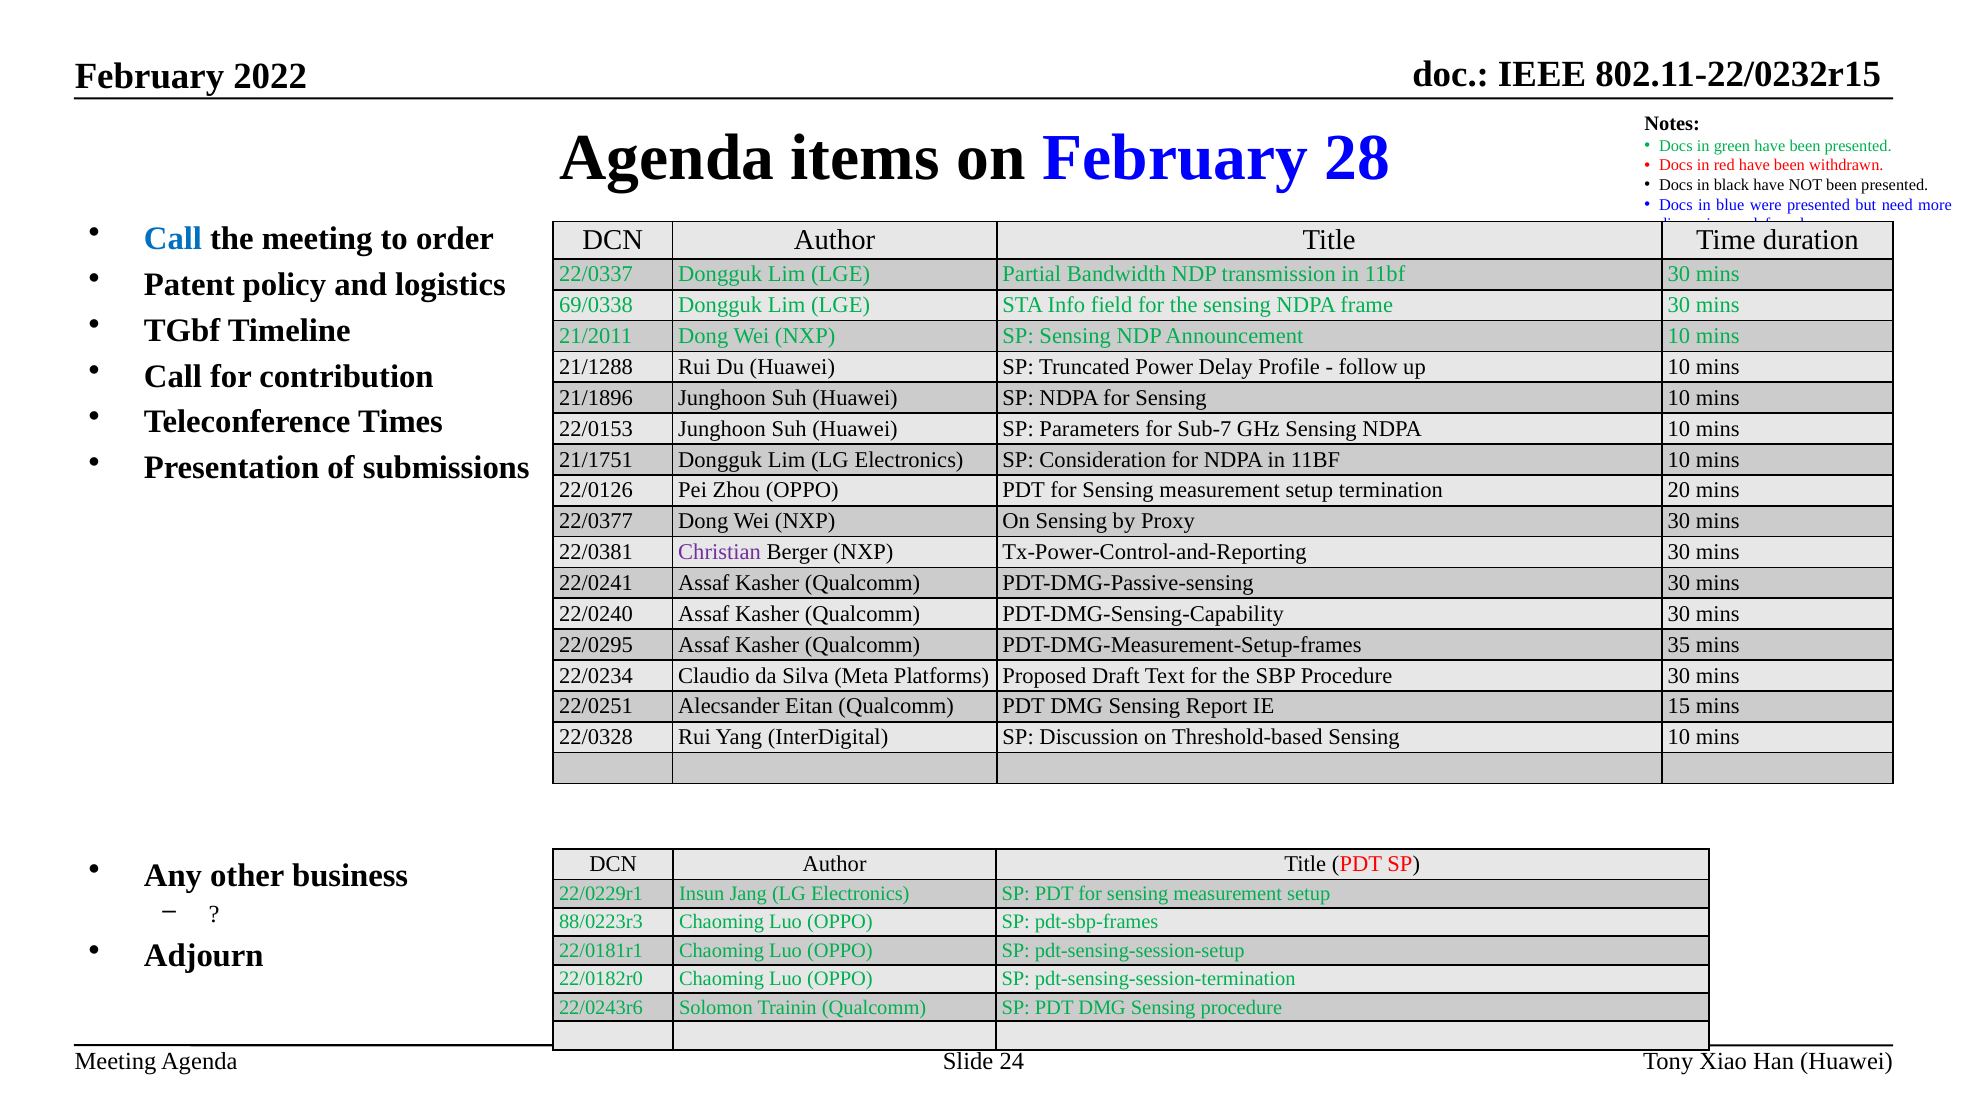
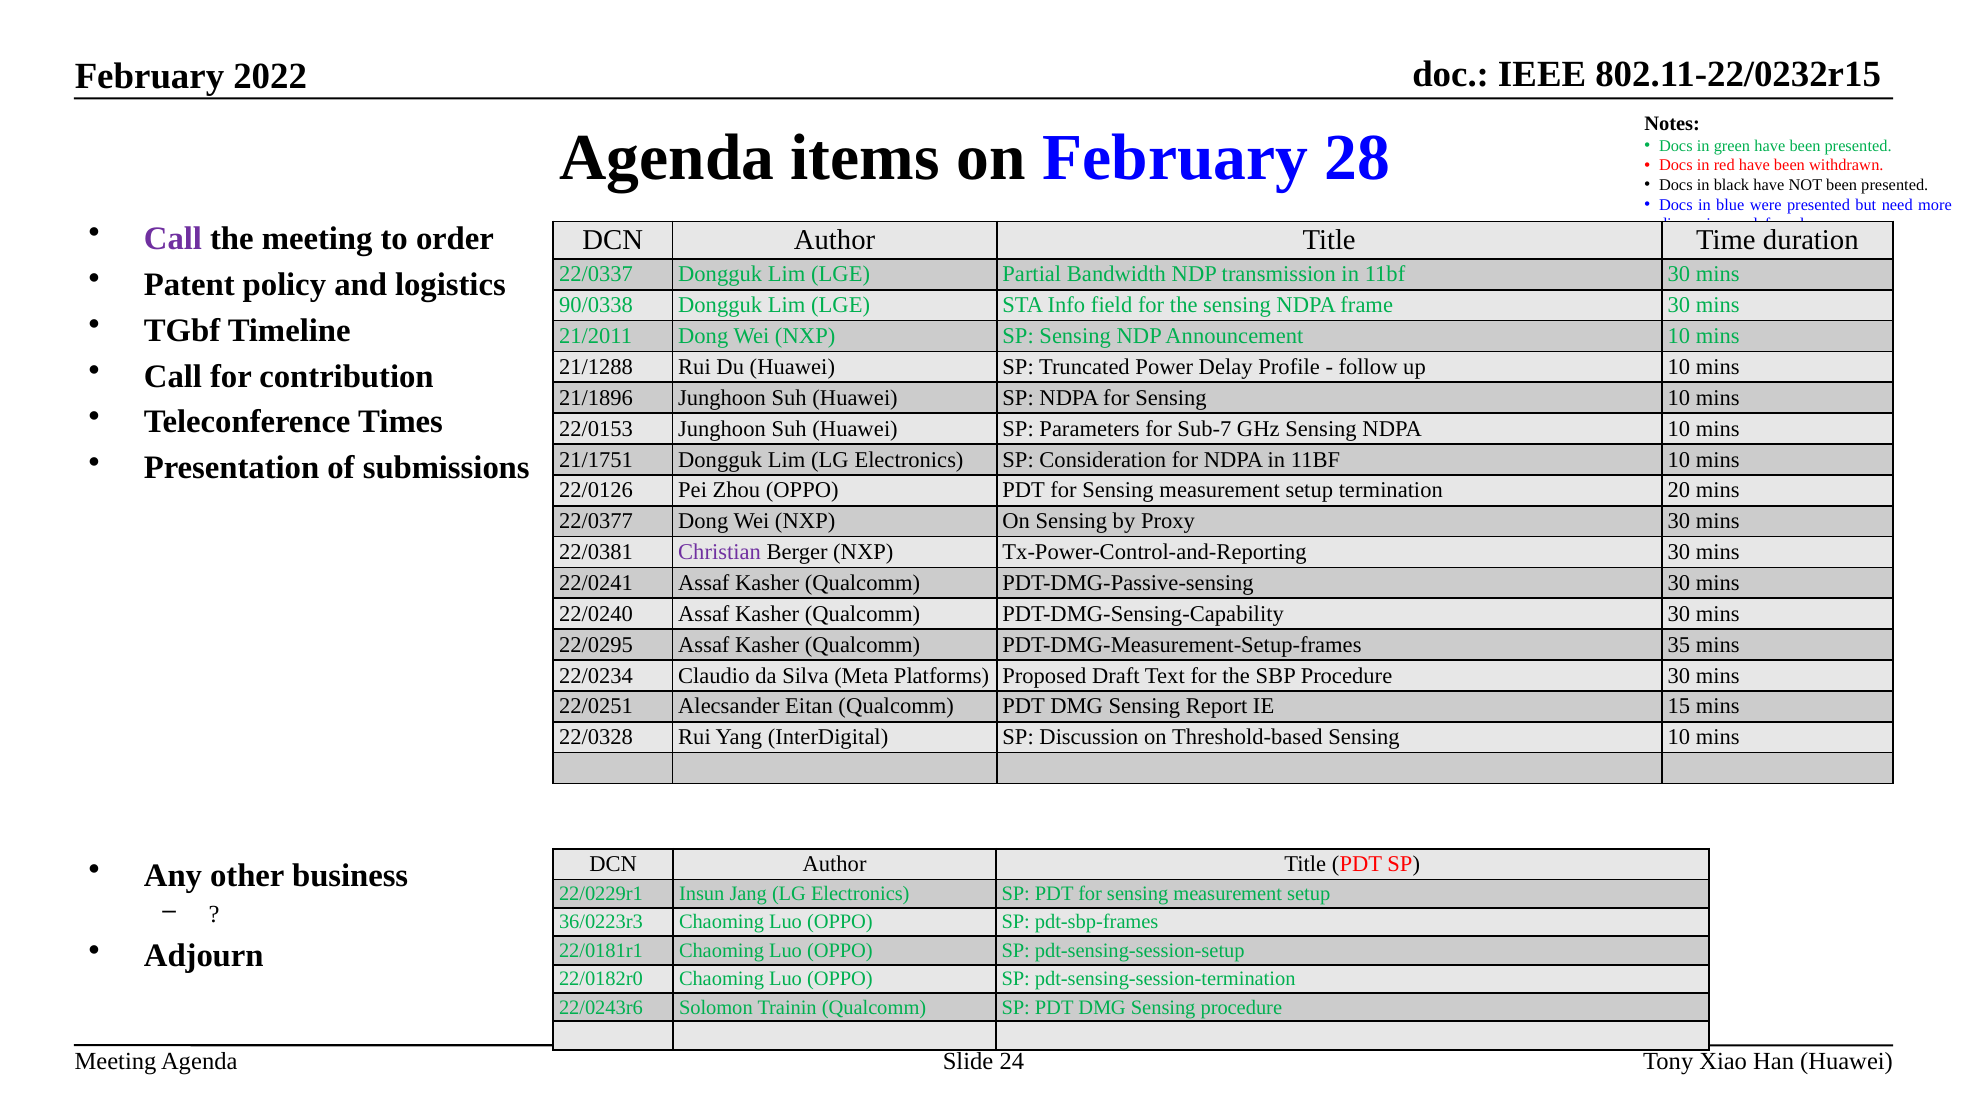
Call colour: blue -> purple (173, 238)
69/0338: 69/0338 -> 90/0338 (596, 305)
88/0223r3: 88/0223r3 -> 36/0223r3 (601, 922)
